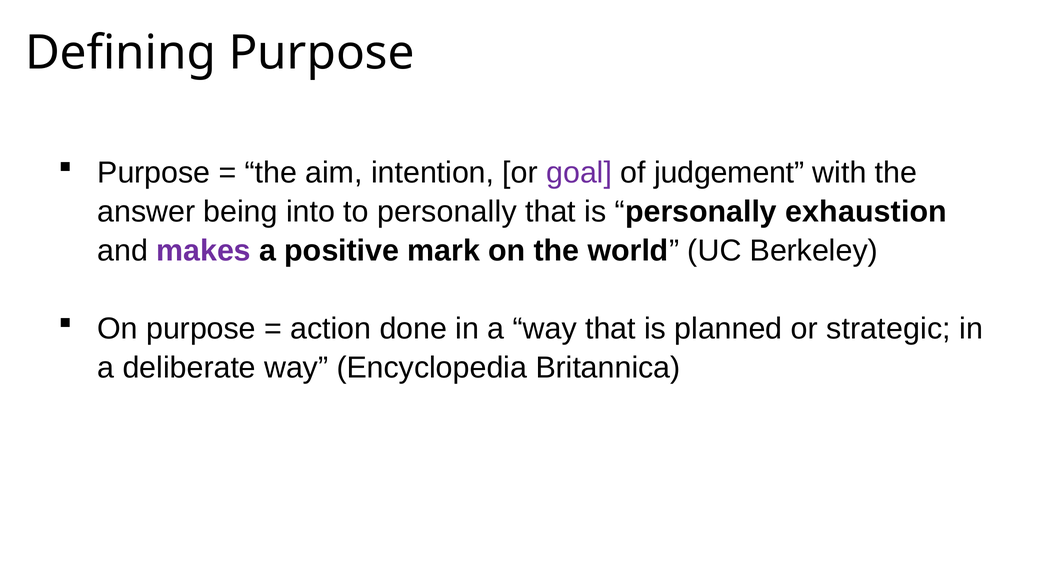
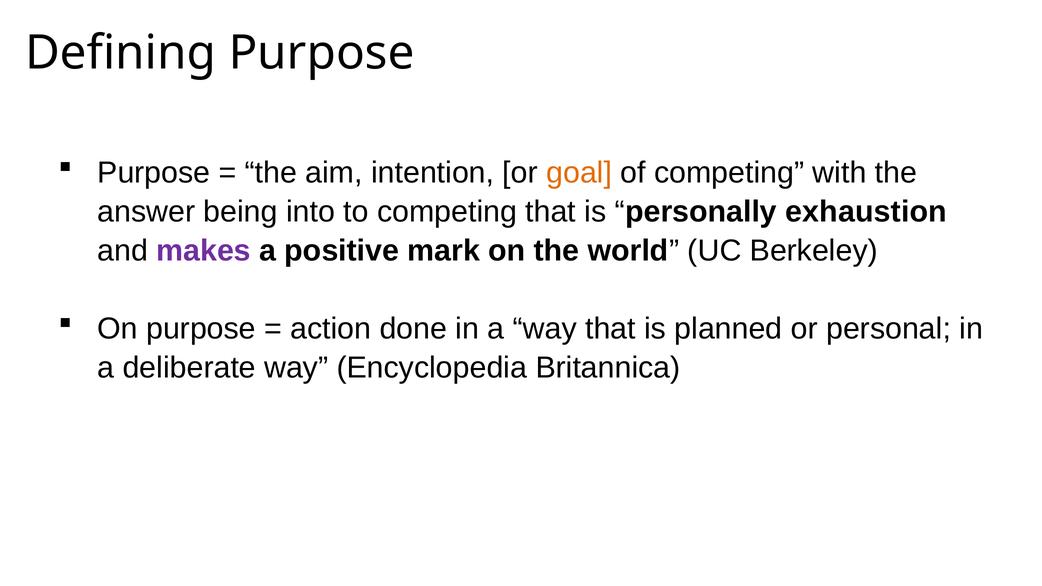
goal colour: purple -> orange (579, 173)
of judgement: judgement -> competing (729, 173)
to personally: personally -> competing (447, 212)
strategic: strategic -> personal (889, 329)
